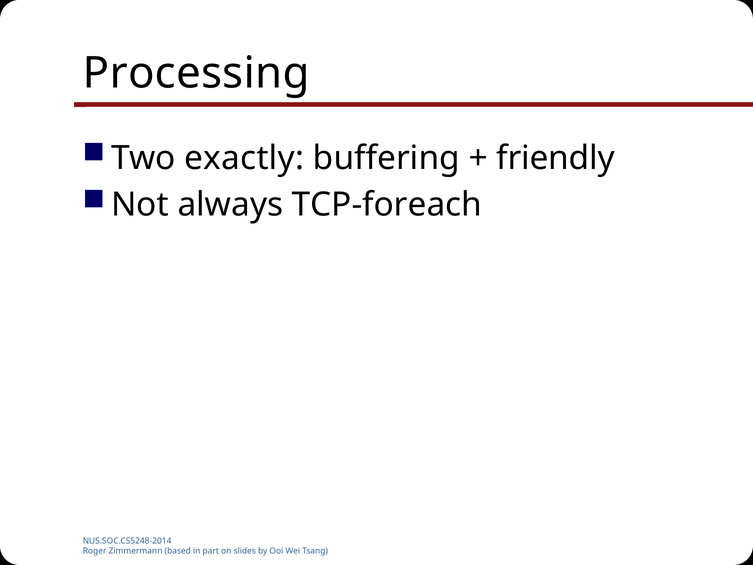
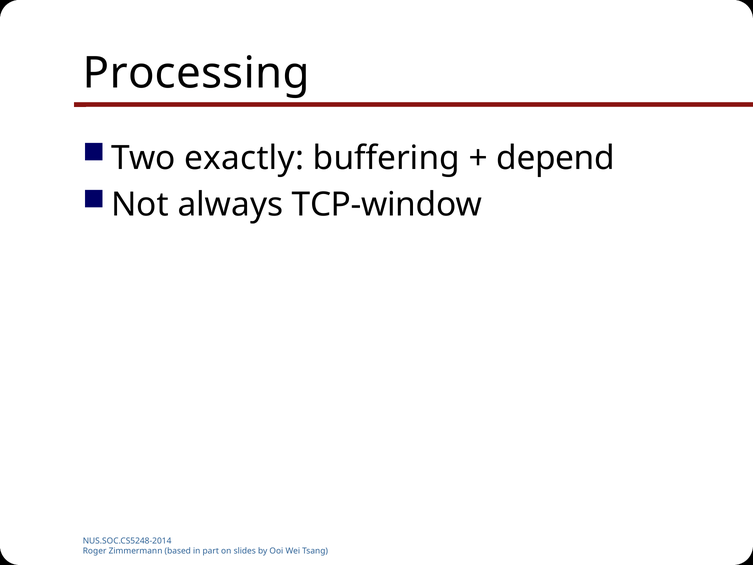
friendly: friendly -> depend (556, 158)
TCP-foreach: TCP-foreach -> TCP-window (387, 205)
